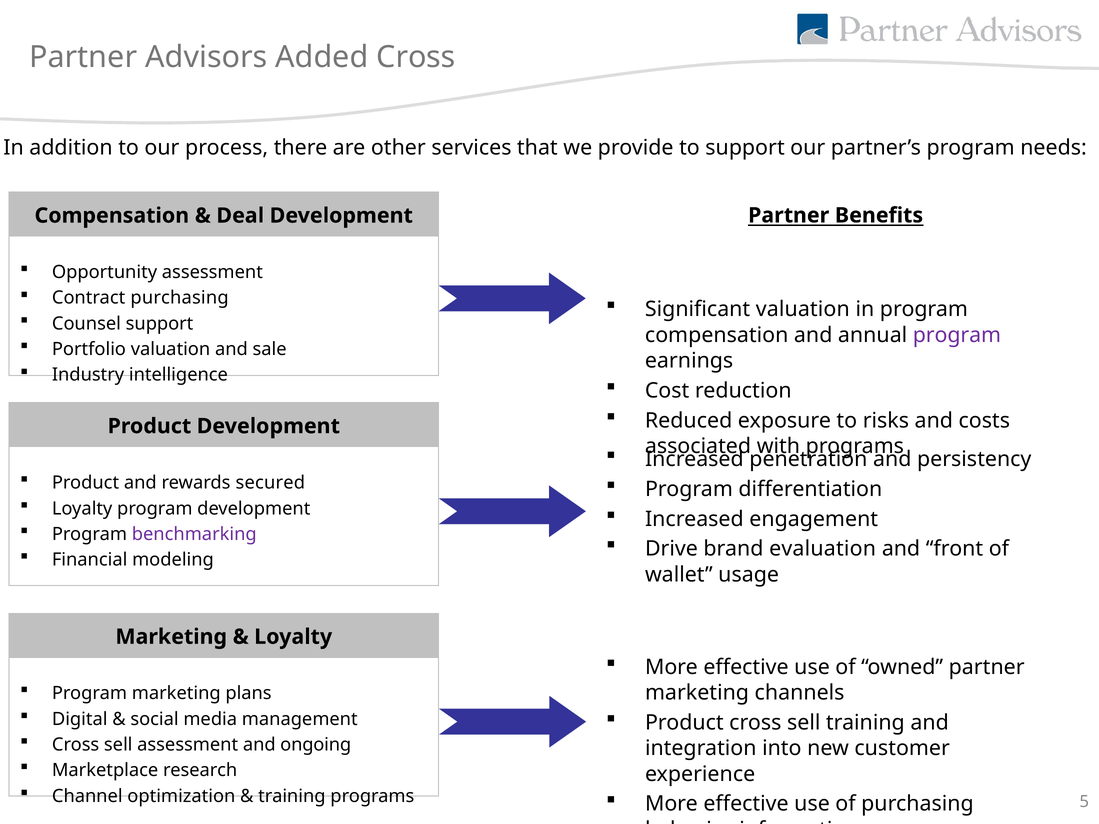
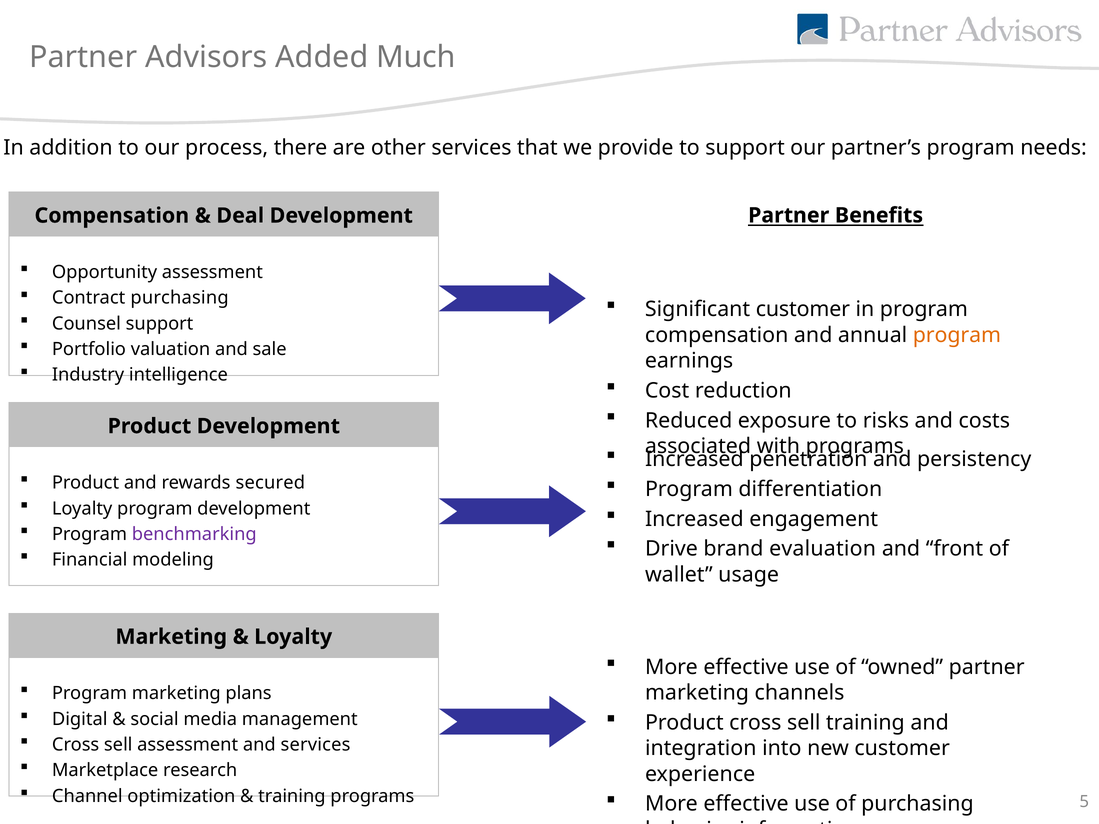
Added Cross: Cross -> Much (416, 57)
Significant valuation: valuation -> customer (803, 309)
program colour: purple -> orange (957, 335)
and ongoing: ongoing -> services (316, 745)
